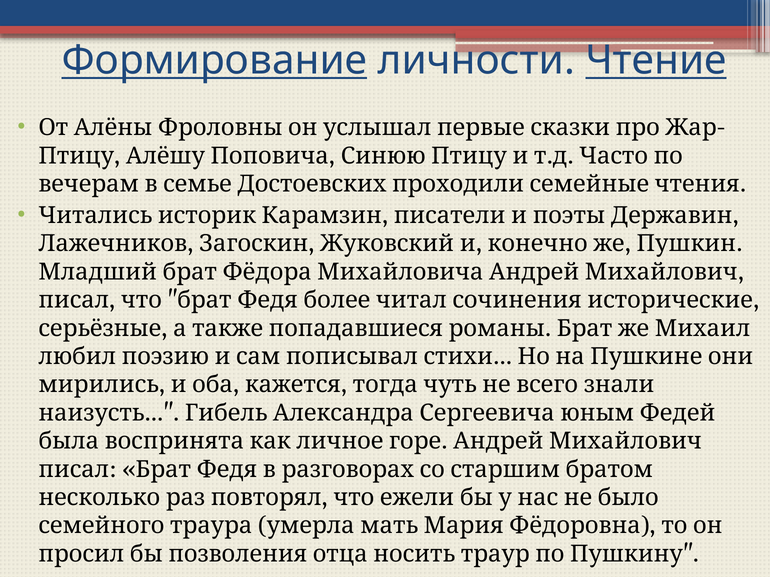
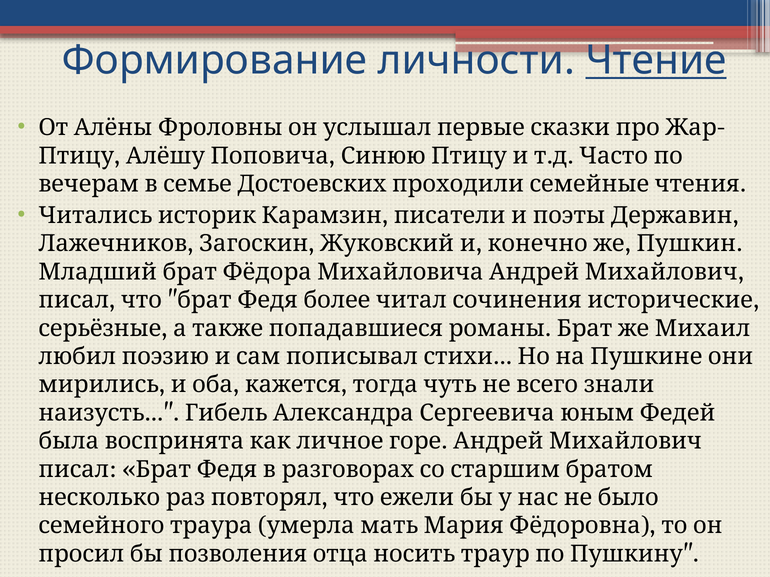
Формирование underline: present -> none (214, 61)
